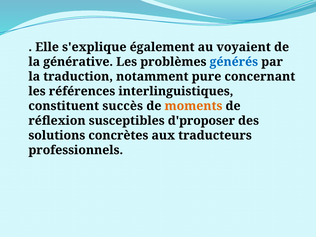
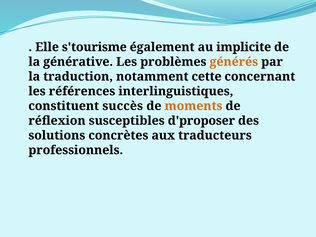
s'explique: s'explique -> s'tourisme (94, 47)
voyaient: voyaient -> implicite (244, 47)
générés colour: blue -> orange (234, 62)
pure: pure -> cette (207, 77)
